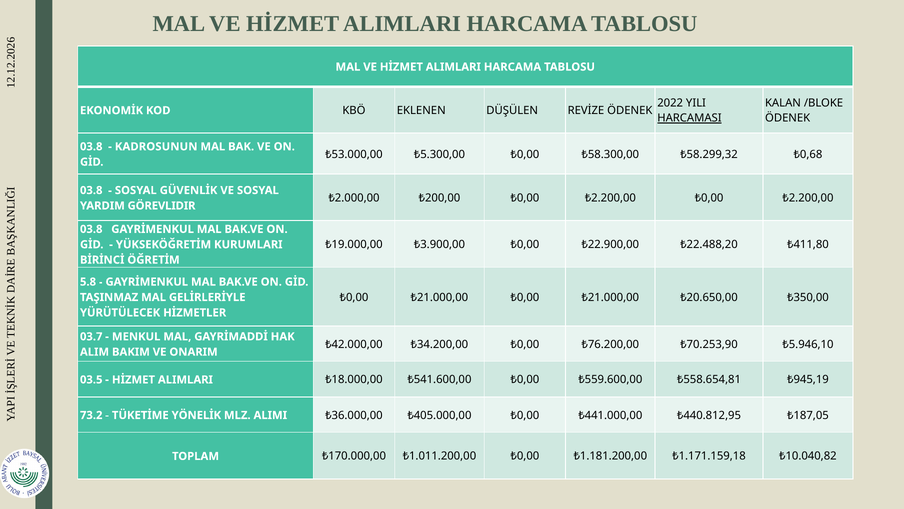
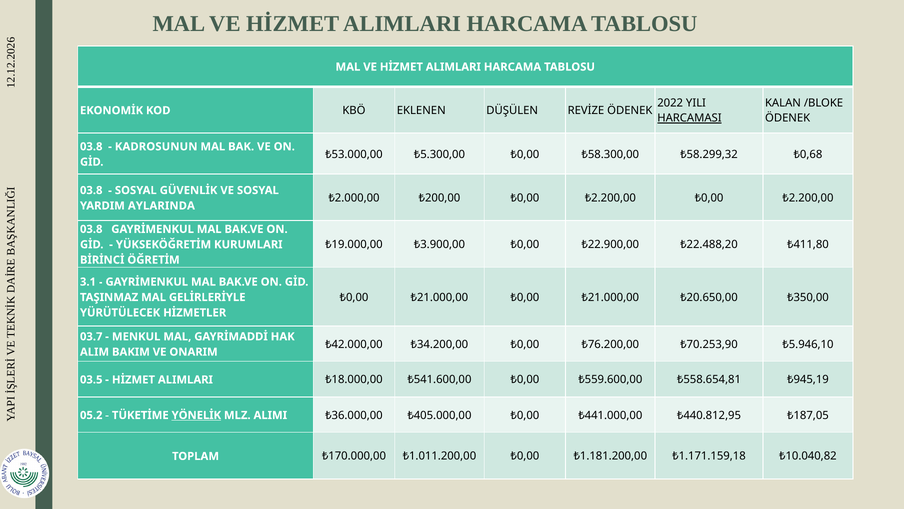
GÖREVLIDIR: GÖREVLIDIR -> AYLARINDA (161, 206)
5.8: 5.8 -> 3.1 (88, 282)
73.2: 73.2 -> 05.2 (91, 415)
YÖNELİK underline: none -> present (196, 415)
